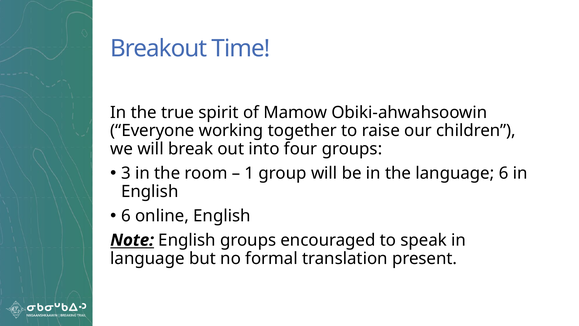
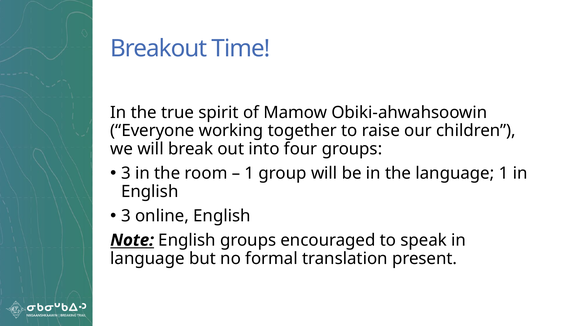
language 6: 6 -> 1 (504, 173)
6: 6 -> 3 (126, 216)
